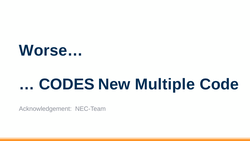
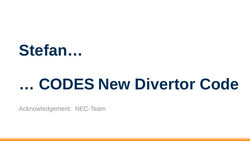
Worse…: Worse… -> Stefan… (51, 50)
Multiple: Multiple -> Divertor (165, 84)
